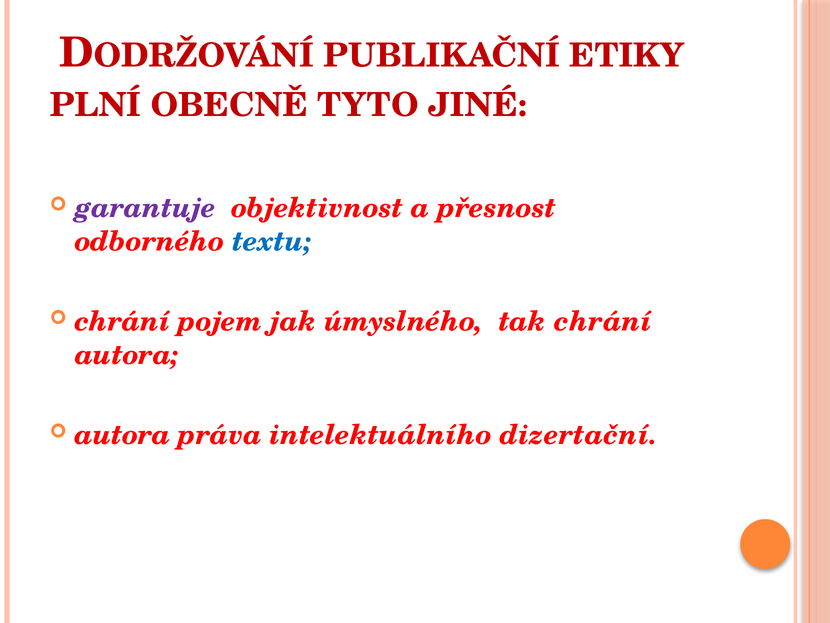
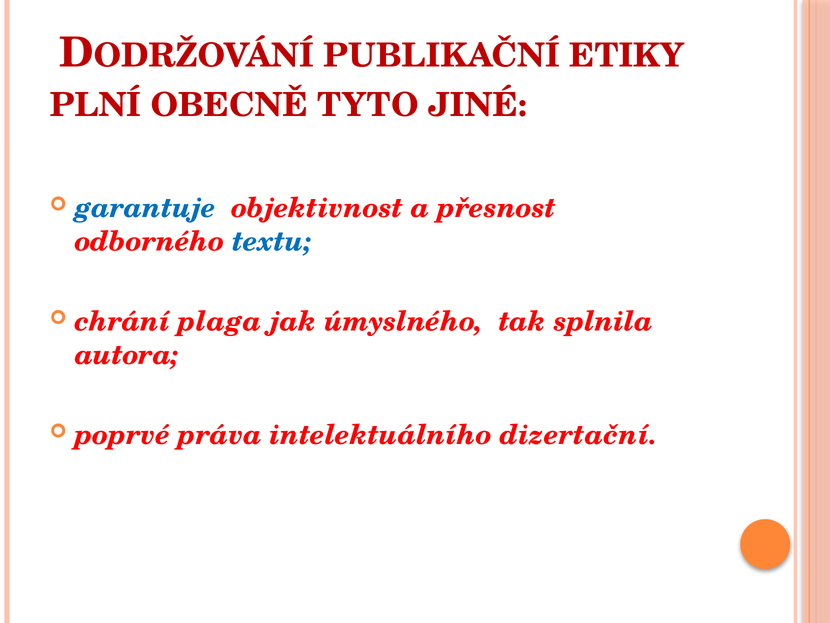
garantuje colour: purple -> blue (145, 208)
pojem: pojem -> plaga (220, 321)
tak chrání: chrání -> splnila (603, 321)
autora: autora -> poprvé (122, 435)
